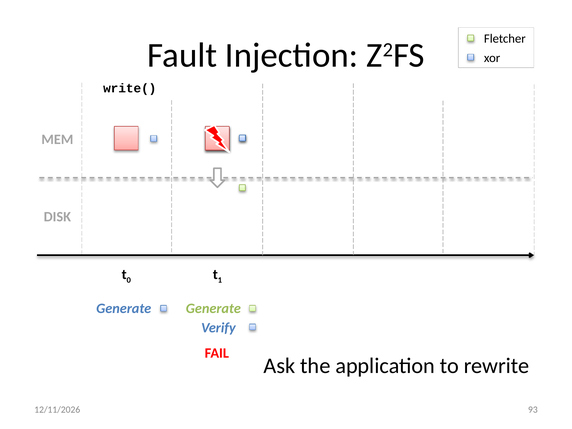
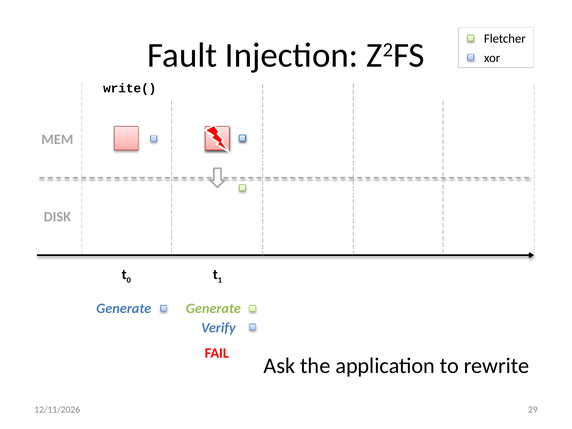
93: 93 -> 29 (533, 410)
